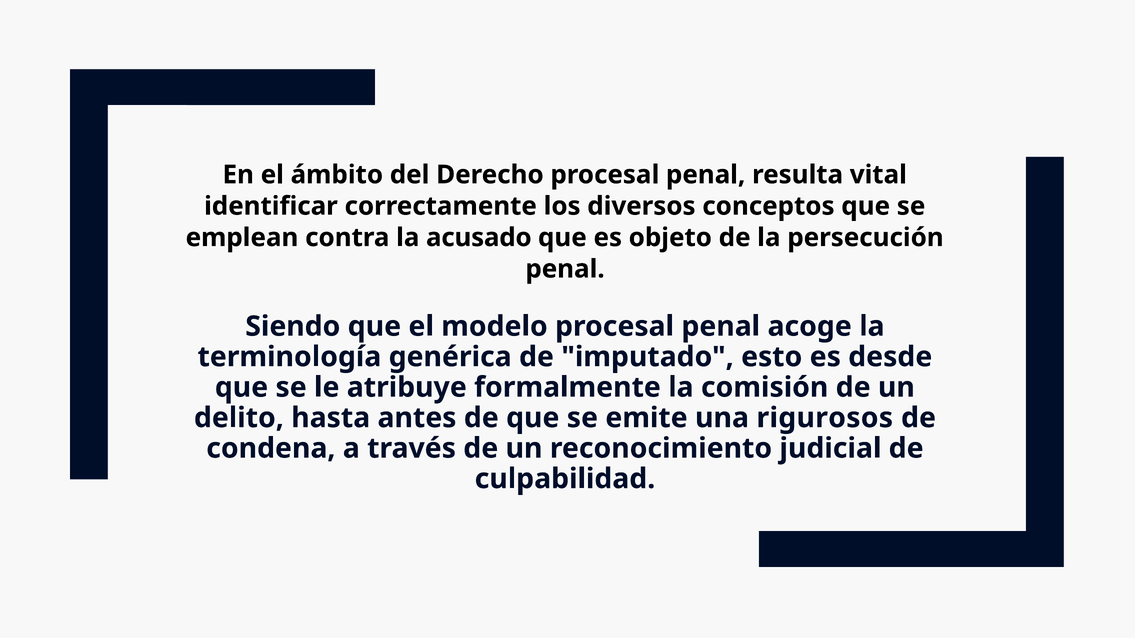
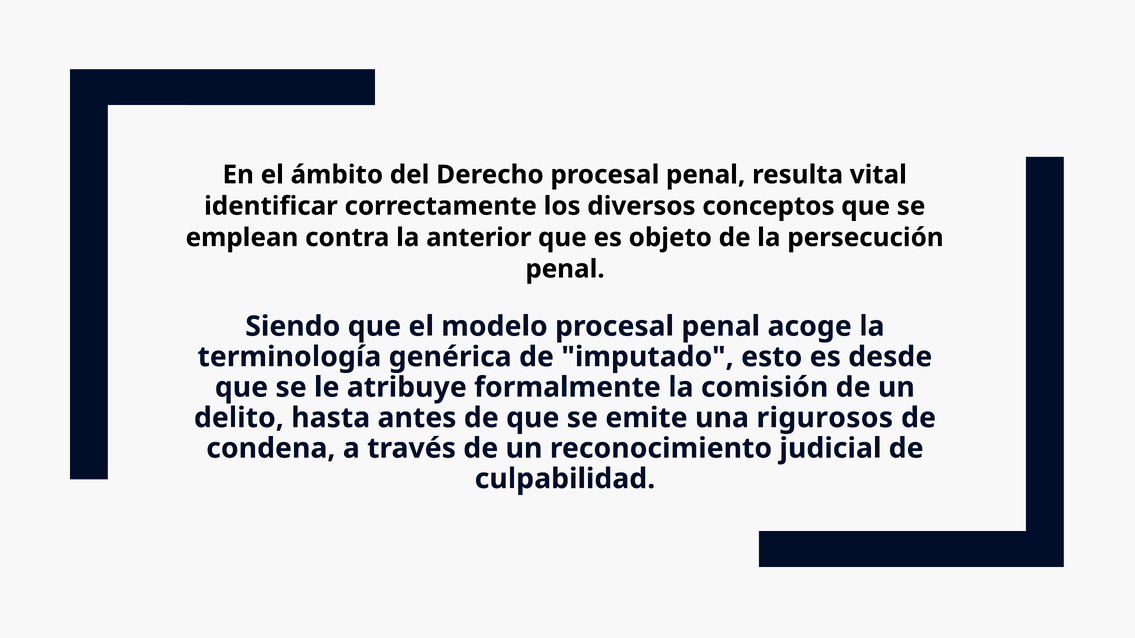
acusado: acusado -> anterior (479, 238)
